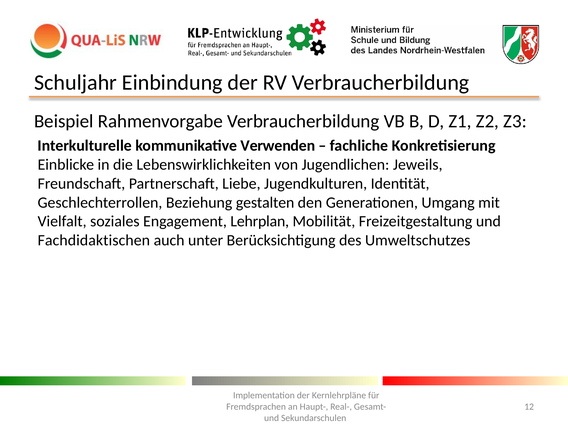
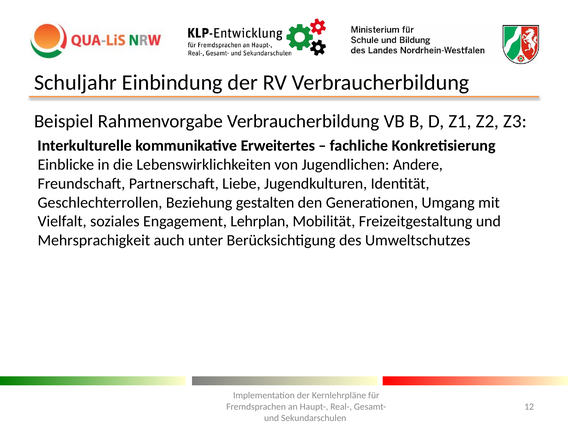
Verwenden: Verwenden -> Erweitertes (278, 146)
Jeweils: Jeweils -> Andere (418, 165)
Fachdidaktischen: Fachdidaktischen -> Mehrsprachigkeit (94, 240)
